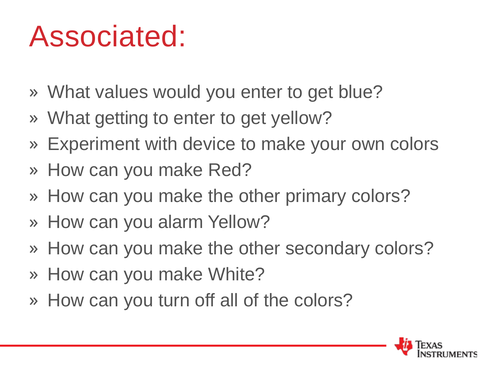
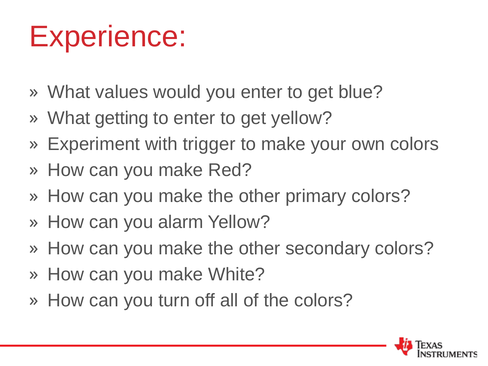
Associated: Associated -> Experience (108, 37)
device: device -> trigger (209, 144)
